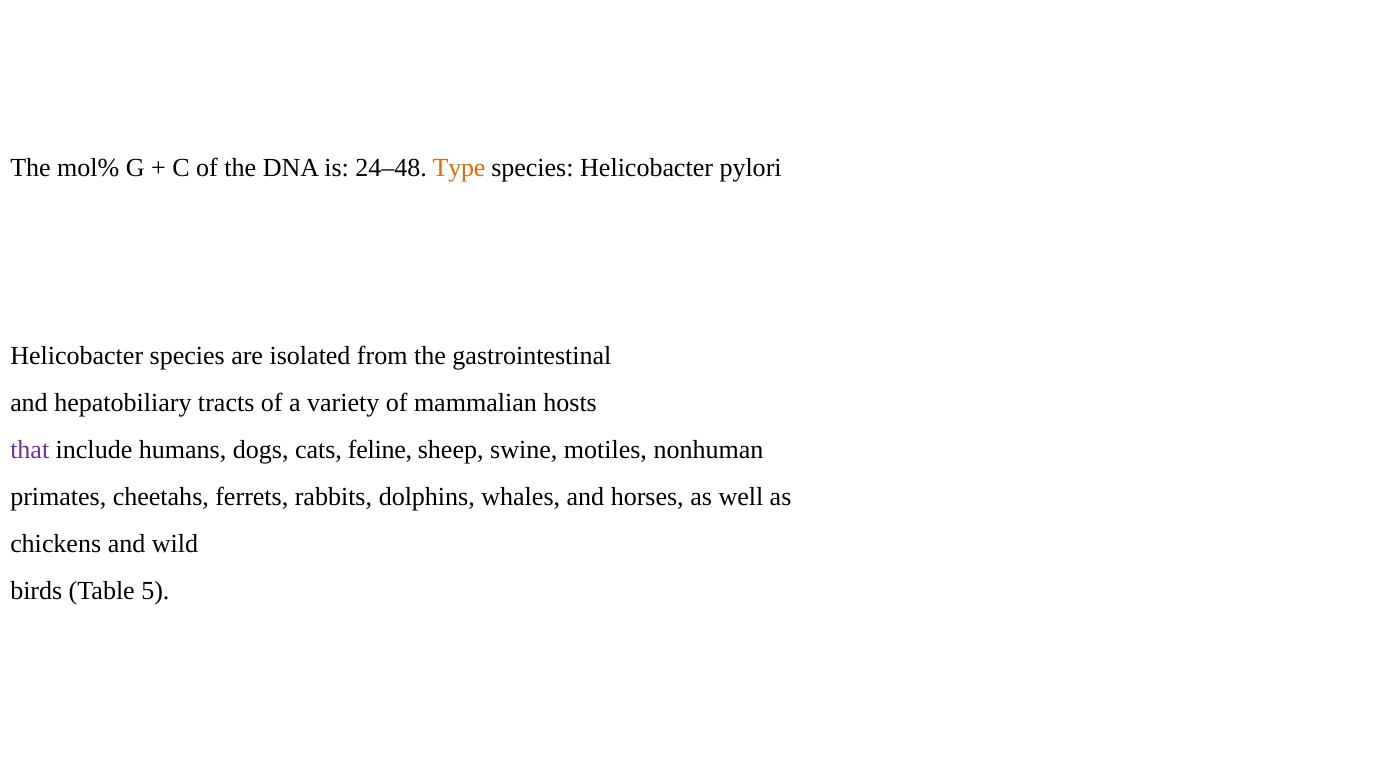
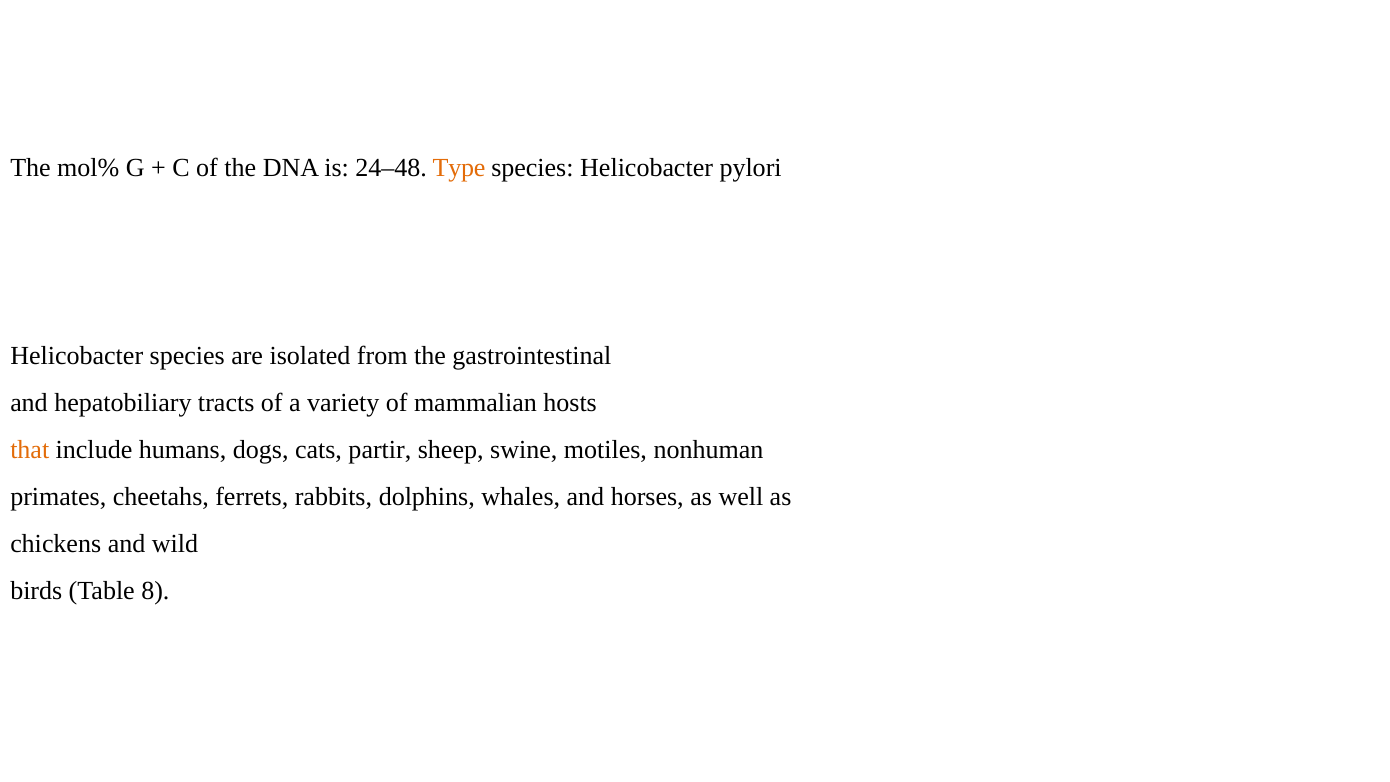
that colour: purple -> orange (30, 450)
feline: feline -> partir (380, 450)
5: 5 -> 8 (155, 590)
